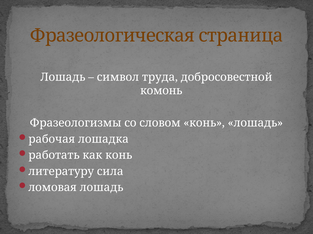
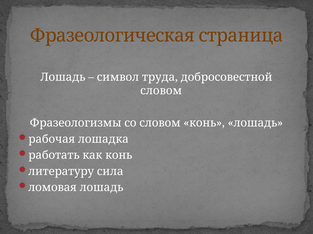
комонь: комонь -> словом (161, 91)
